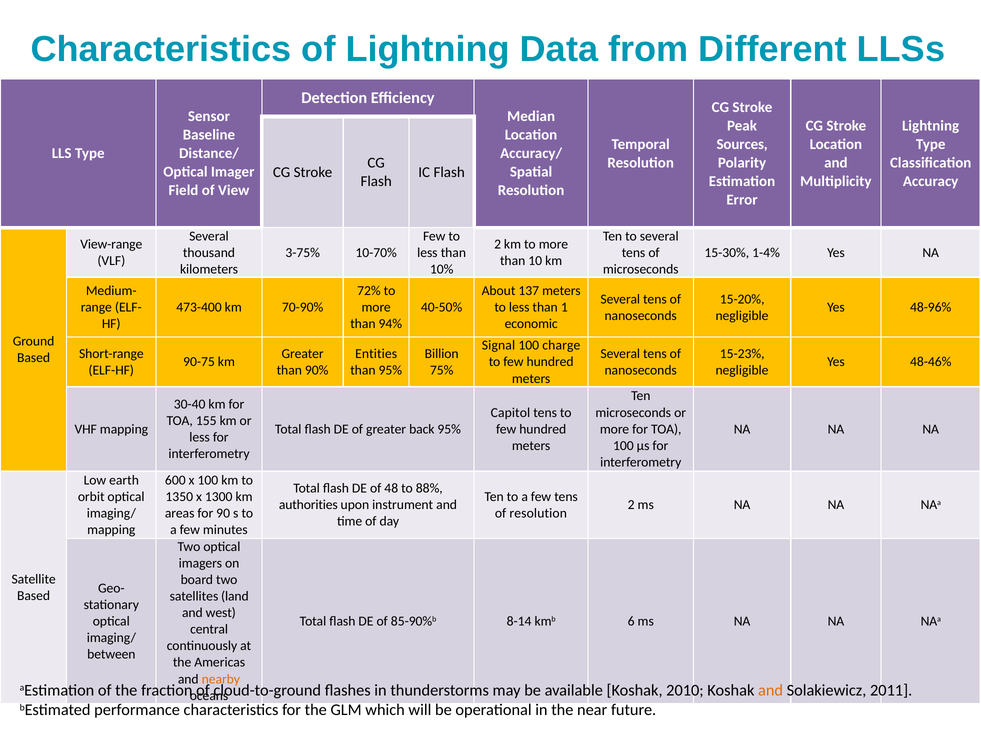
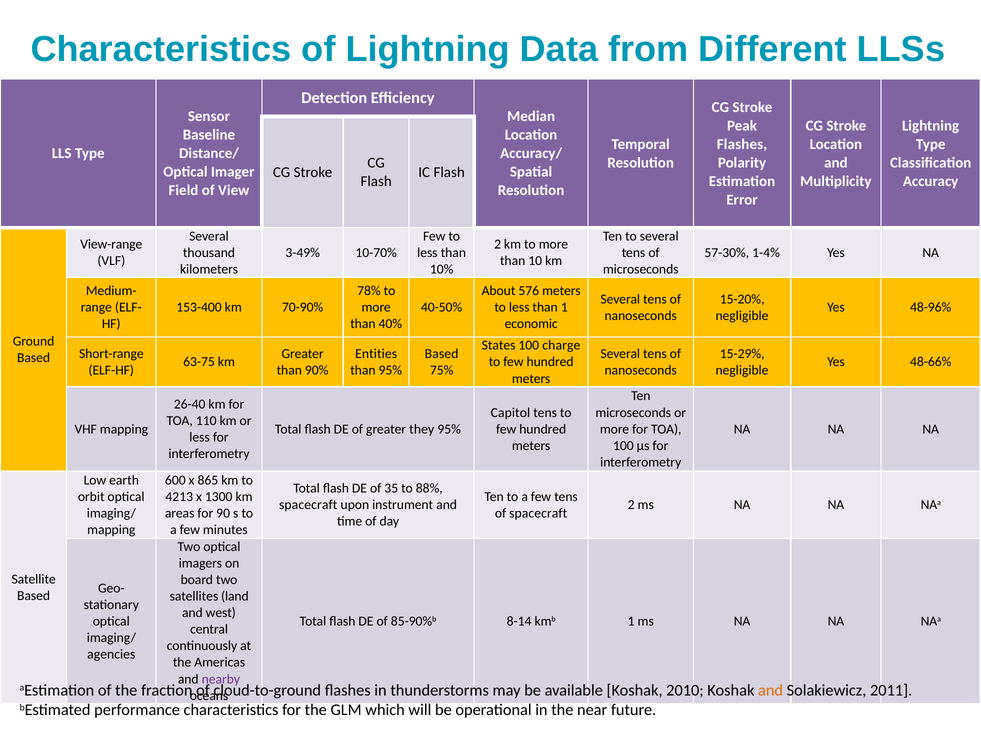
Sources: Sources -> Flashes (742, 144)
3-75%: 3-75% -> 3-49% (303, 252)
15-30%: 15-30% -> 57-30% (727, 252)
72%: 72% -> 78% (369, 291)
137: 137 -> 576 (529, 291)
473-400: 473-400 -> 153-400 (199, 307)
94%: 94% -> 40% (390, 324)
Signal: Signal -> States (499, 345)
Billion: Billion -> Based (442, 354)
15-23%: 15-23% -> 15-29% (742, 354)
90-75: 90-75 -> 63-75 (199, 362)
48-46%: 48-46% -> 48-66% (931, 362)
30-40: 30-40 -> 26-40 (190, 404)
155: 155 -> 110 (206, 421)
back: back -> they (422, 429)
x 100: 100 -> 865 (208, 480)
48: 48 -> 35 (391, 488)
1350: 1350 -> 4213 (179, 496)
authorities: authorities -> spacecraft (308, 505)
of resolution: resolution -> spacecraft (538, 513)
kmb 6: 6 -> 1 (631, 621)
between: between -> agencies (111, 654)
nearby colour: orange -> purple (221, 679)
